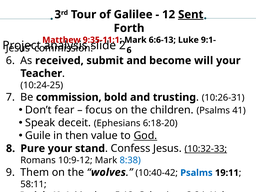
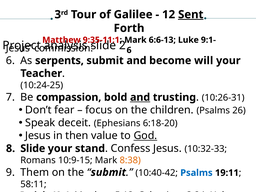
received: received -> serpents (59, 61)
Be commission: commission -> compassion (69, 97)
and underline: none -> present (140, 97)
41: 41 -> 26 (239, 111)
Guile: Guile -> Jesus (38, 136)
Pure: Pure -> Slide (33, 148)
10:32-33 underline: present -> none (206, 149)
10:9-12: 10:9-12 -> 10:9-15 (75, 160)
8:38 colour: blue -> orange (130, 160)
wolves: wolves -> submit (108, 172)
